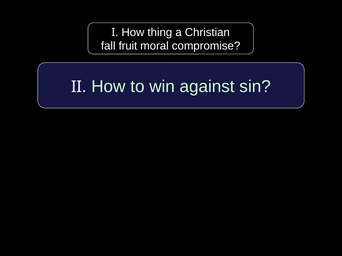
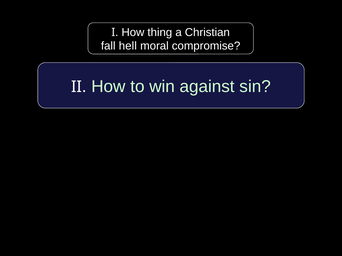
fruit: fruit -> hell (128, 46)
